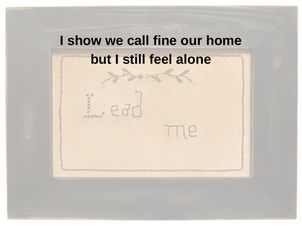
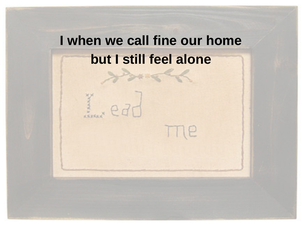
show: show -> when (84, 41)
